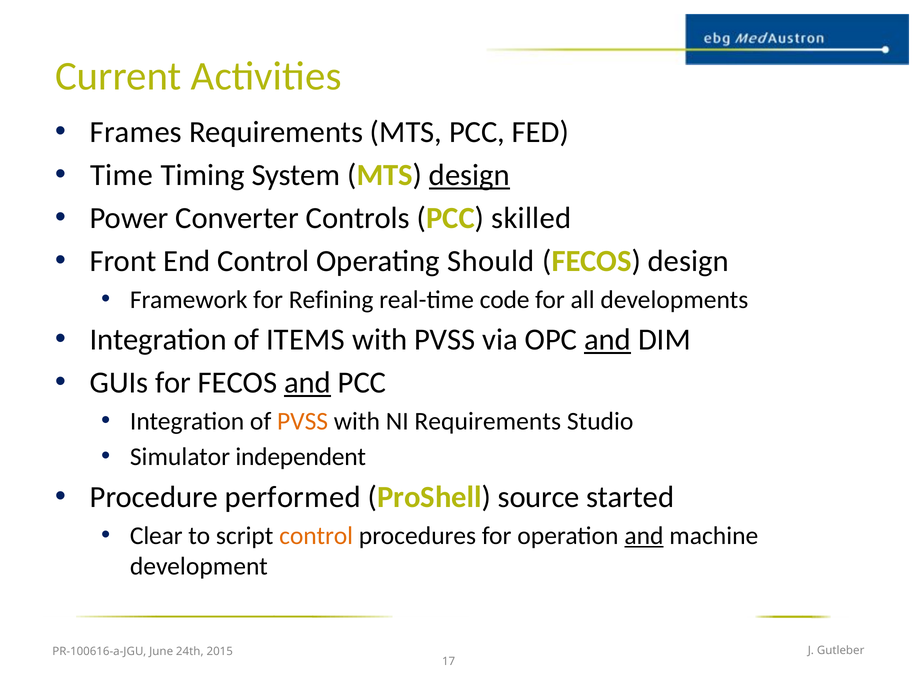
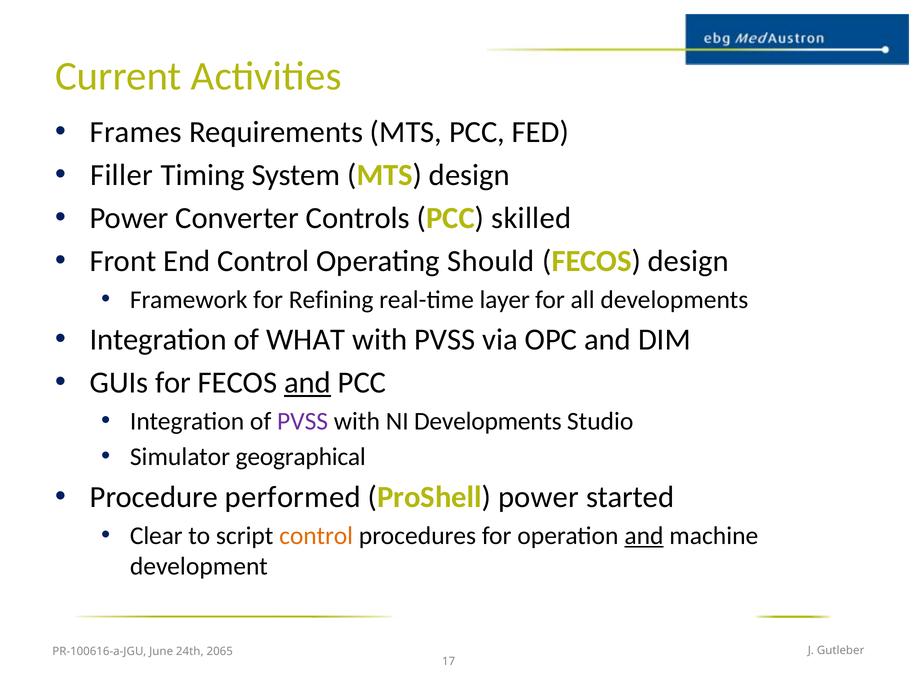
Time: Time -> Filler (122, 175)
design underline: present -> none (469, 175)
code: code -> layer (505, 300)
ITEMS: ITEMS -> WHAT (306, 340)
and underline: present -> none (608, 340)
PVSS colour: orange -> purple (303, 421)
NI Requirements: Requirements -> Developments (488, 421)
independent: independent -> geographical (301, 457)
ProShell source: source -> power (538, 497)
2015: 2015 -> 2065 (220, 651)
